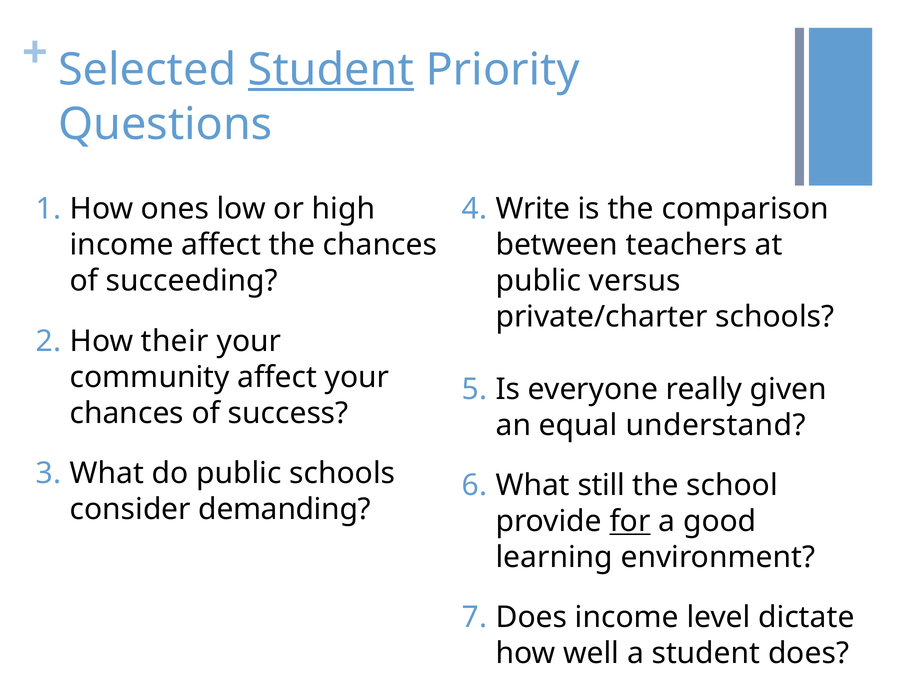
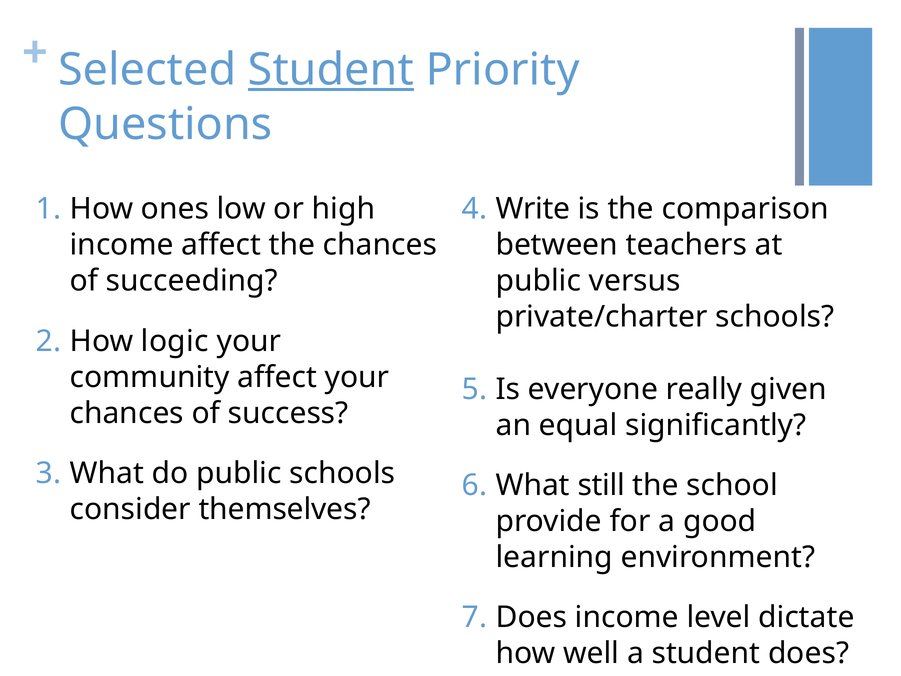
their: their -> logic (175, 341)
understand: understand -> significantly (716, 425)
demanding: demanding -> themselves (285, 509)
for underline: present -> none (630, 521)
